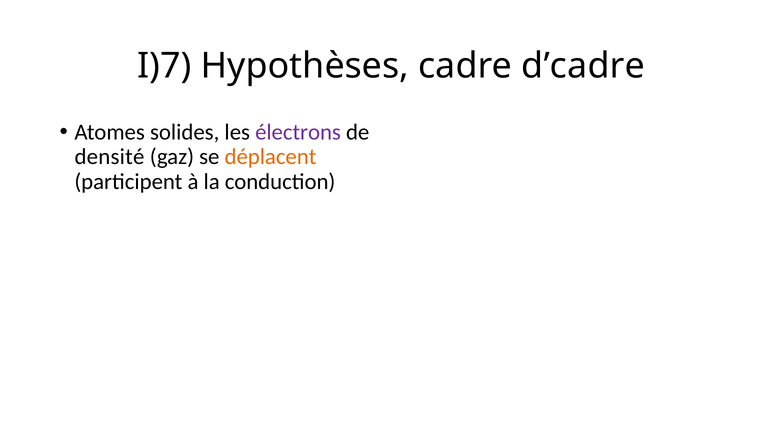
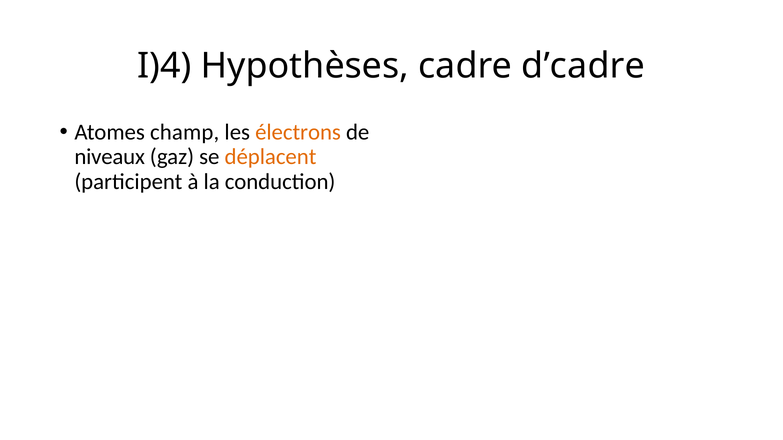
I)7: I)7 -> I)4 (164, 66)
solides: solides -> champ (185, 132)
électrons colour: purple -> orange (298, 132)
densité: densité -> niveaux (110, 157)
